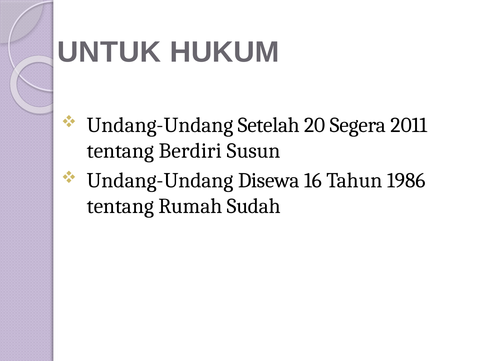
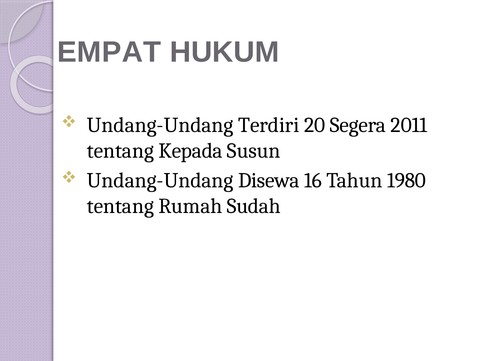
UNTUK: UNTUK -> EMPAT (109, 52)
Setelah: Setelah -> Terdiri (269, 125)
Berdiri: Berdiri -> Kepada (191, 151)
1986: 1986 -> 1980 (407, 181)
